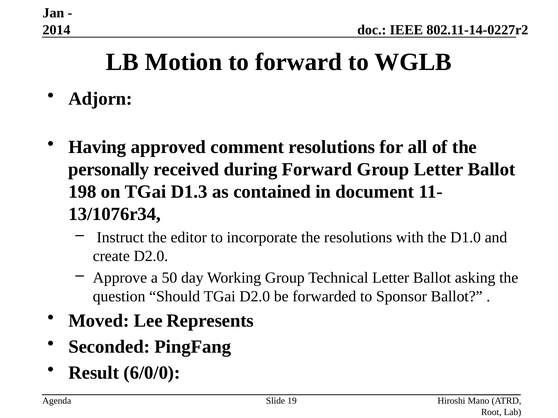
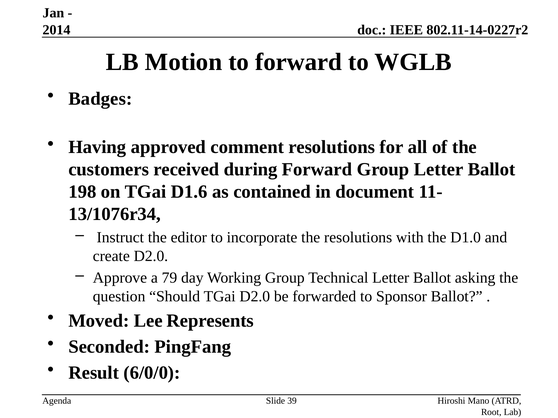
Adjorn: Adjorn -> Badges (100, 99)
personally: personally -> customers (109, 170)
D1.3: D1.3 -> D1.6 (189, 192)
50: 50 -> 79 (169, 278)
19: 19 -> 39 (292, 401)
